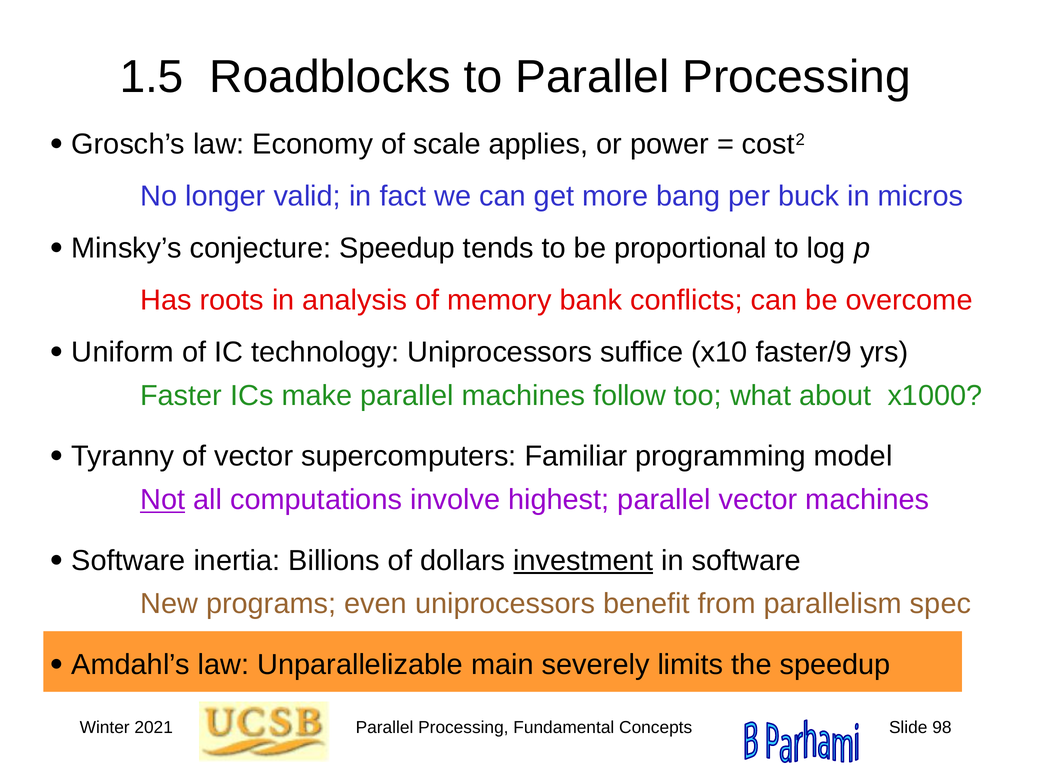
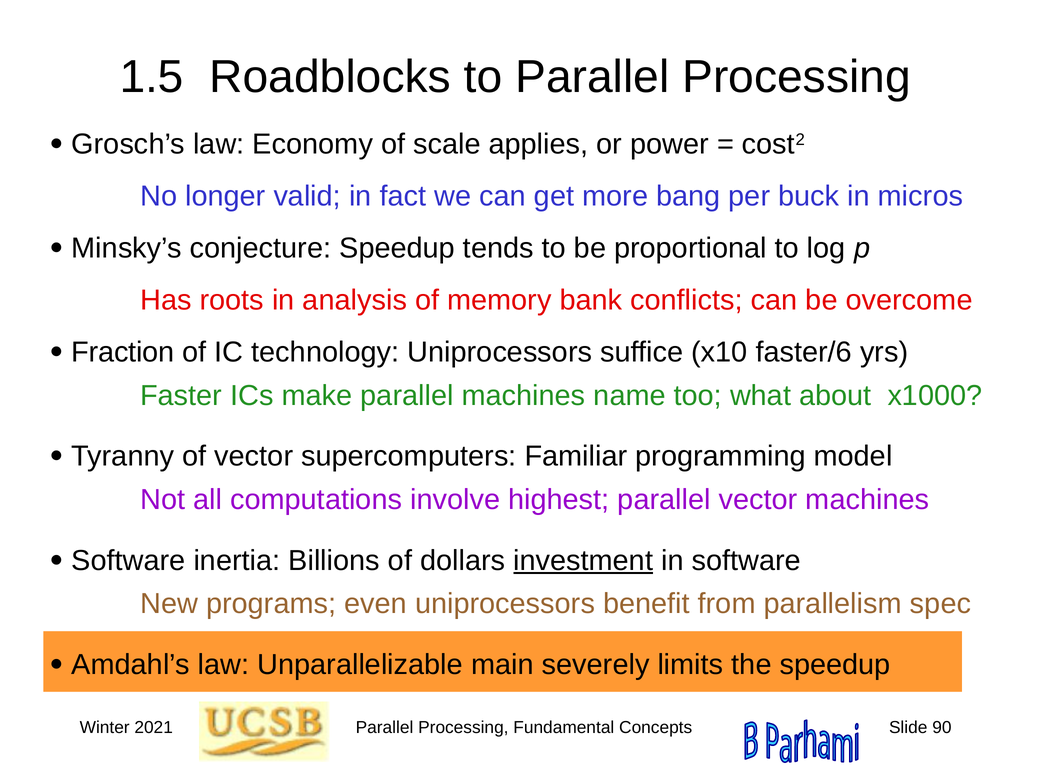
Uniform: Uniform -> Fraction (123, 352)
faster/9: faster/9 -> faster/6 (804, 352)
follow: follow -> name (630, 396)
Not underline: present -> none (163, 500)
98: 98 -> 90 (942, 727)
